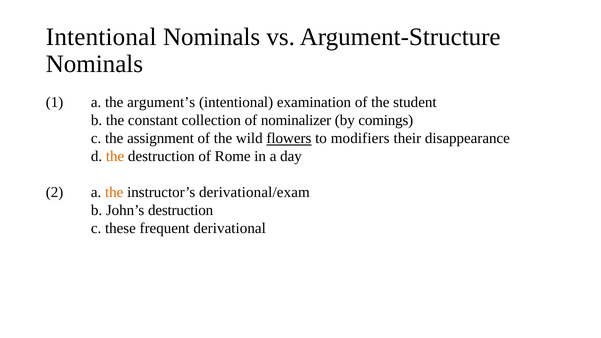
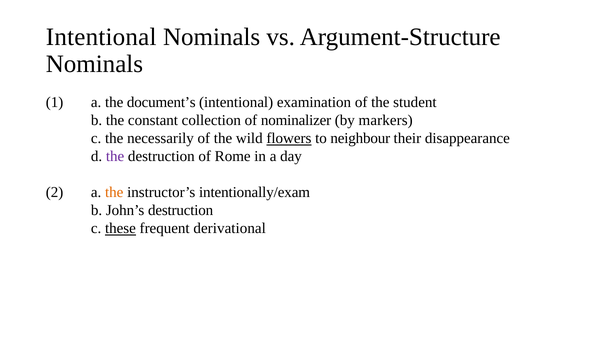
argument’s: argument’s -> document’s (161, 102)
comings: comings -> markers (386, 120)
assignment: assignment -> necessarily (161, 138)
modifiers: modifiers -> neighbour (360, 138)
the colour: orange -> purple (115, 156)
derivational/exam: derivational/exam -> intentionally/exam (255, 192)
these underline: none -> present (120, 229)
